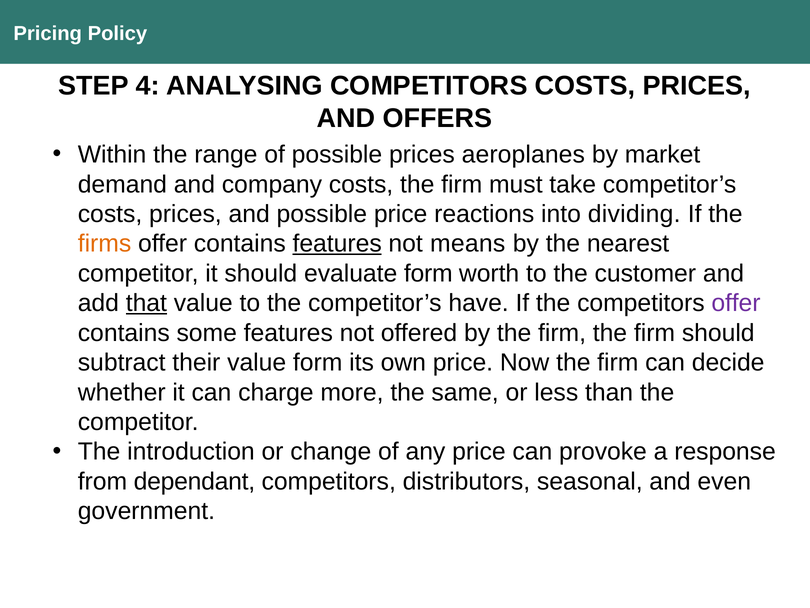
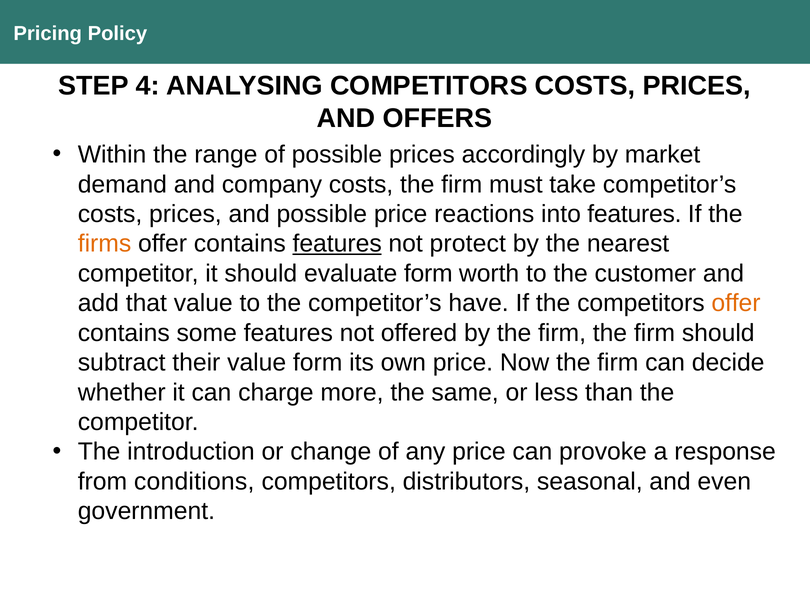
aeroplanes: aeroplanes -> accordingly (523, 155)
into dividing: dividing -> features (634, 214)
means: means -> protect (468, 244)
that underline: present -> none (146, 303)
offer colour: purple -> orange (736, 303)
dependant: dependant -> conditions (194, 481)
